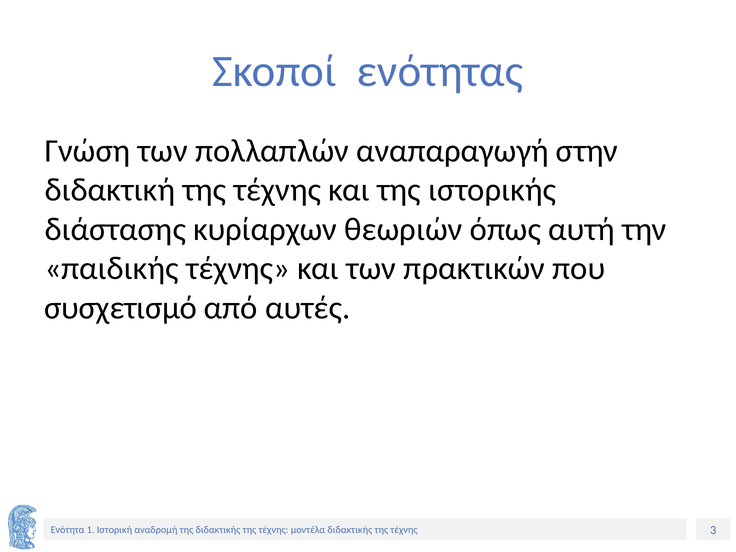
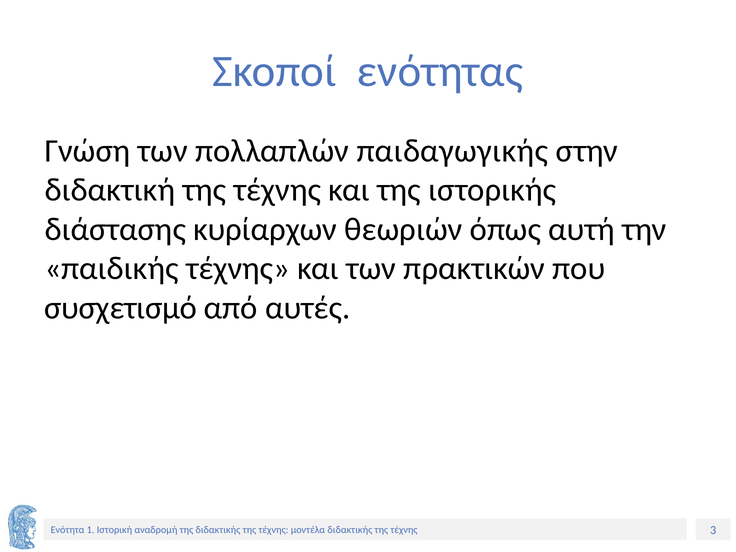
αναπαραγωγή: αναπαραγωγή -> παιδαγωγικής (452, 151)
